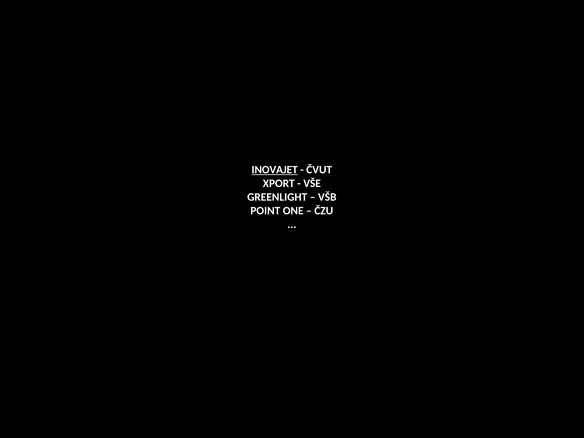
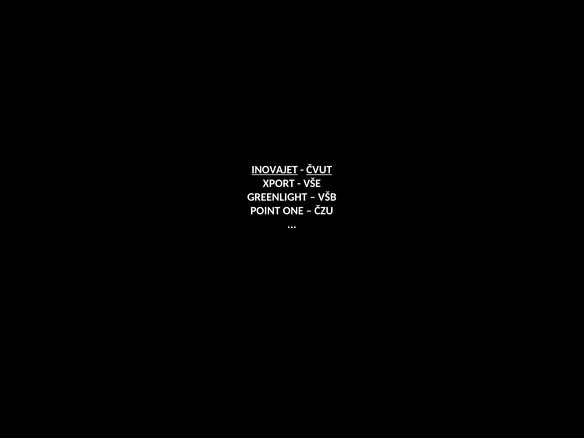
ČVUT underline: none -> present (319, 170)
